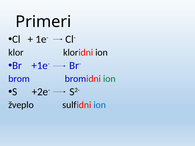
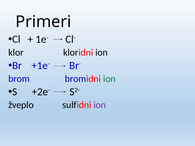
ion colour: blue -> purple (100, 105)
